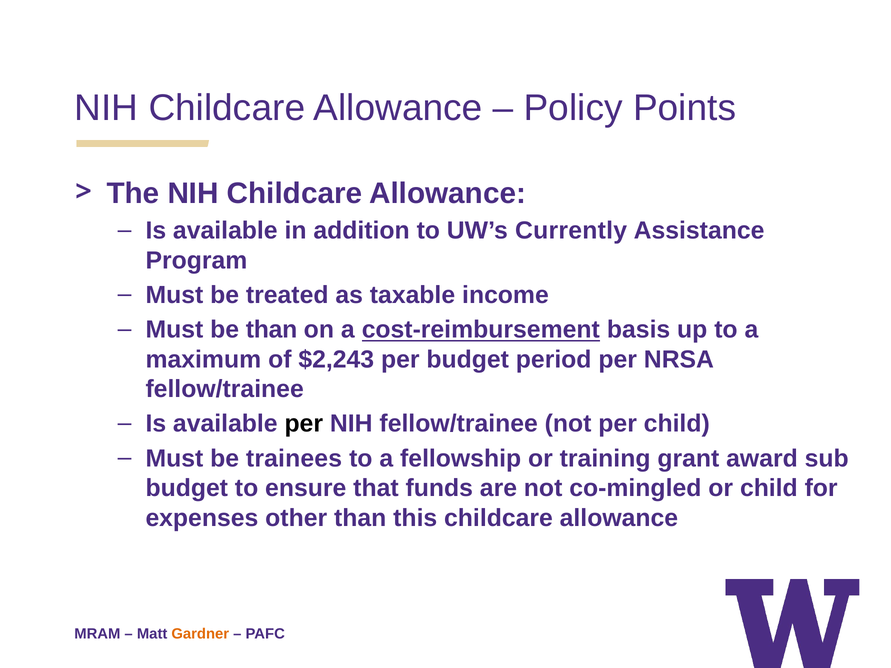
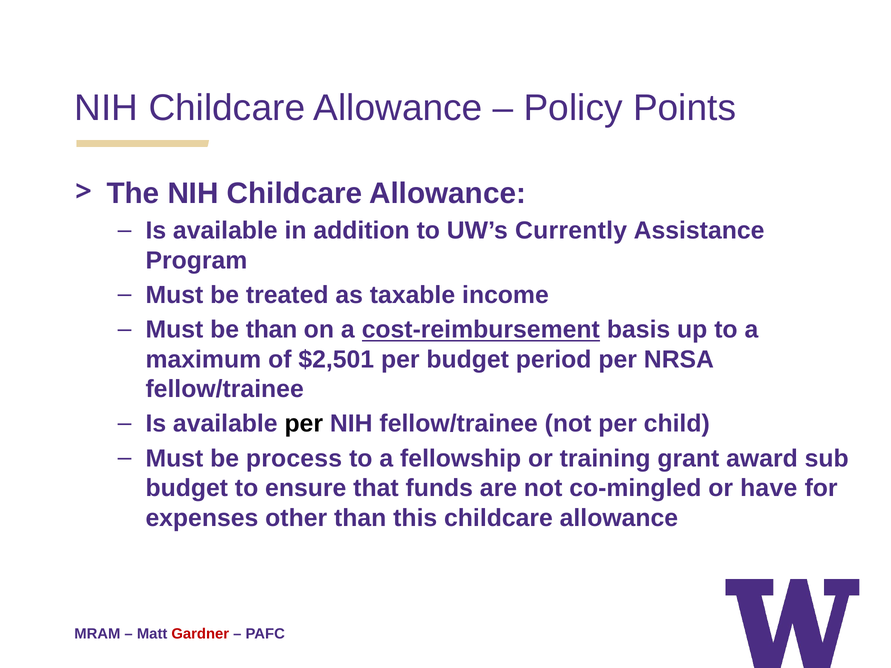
$2,243: $2,243 -> $2,501 (336, 360)
trainees: trainees -> process (294, 459)
or child: child -> have (769, 488)
Gardner colour: orange -> red (200, 634)
